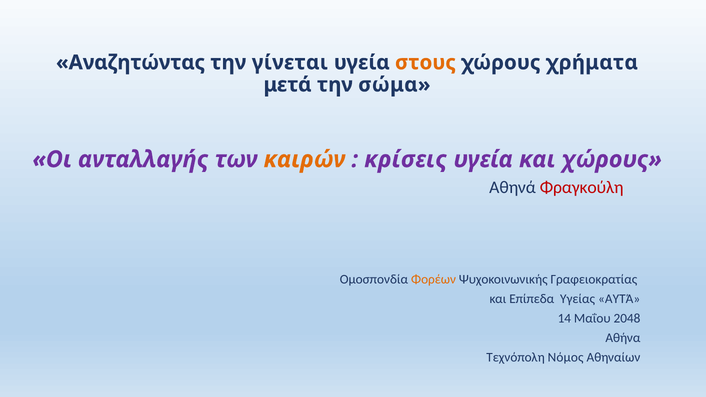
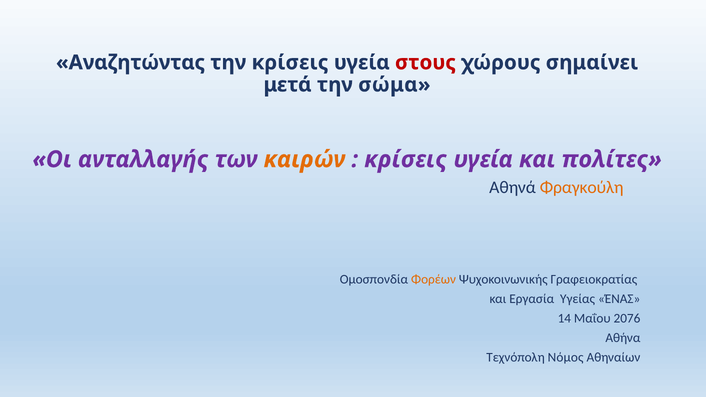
την γίνεται: γίνεται -> κρίσεις (290, 63)
στους colour: orange -> red (425, 63)
χρήματα: χρήματα -> σημαίνει (592, 63)
και χώρους: χώρους -> πολίτες (612, 159)
Φραγκούλη colour: red -> orange (582, 187)
Επίπεδα: Επίπεδα -> Εργασία (532, 299)
ΑΥΤΆ: ΑΥΤΆ -> ΈΝΑΣ (619, 299)
2048: 2048 -> 2076 (627, 319)
